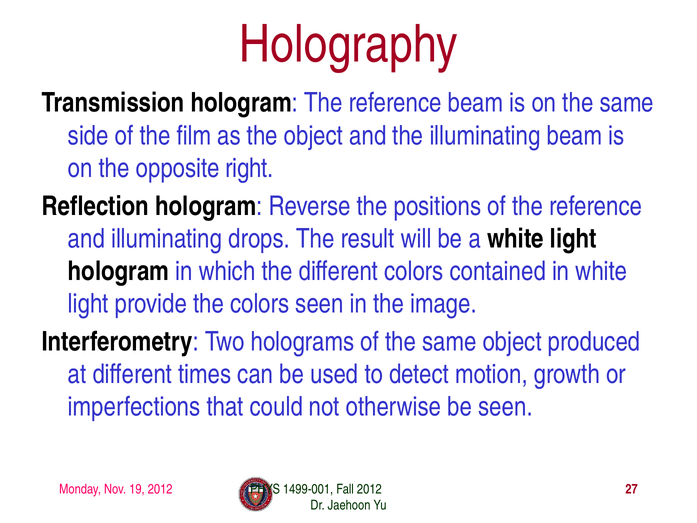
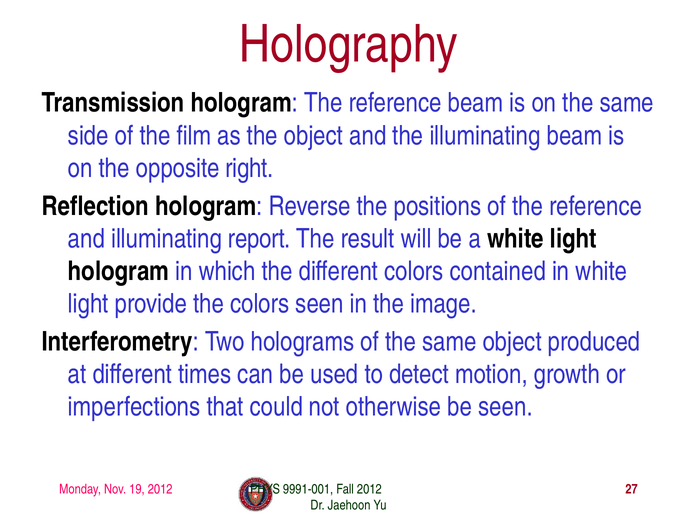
drops: drops -> report (259, 239)
1499-001: 1499-001 -> 9991-001 (308, 489)
